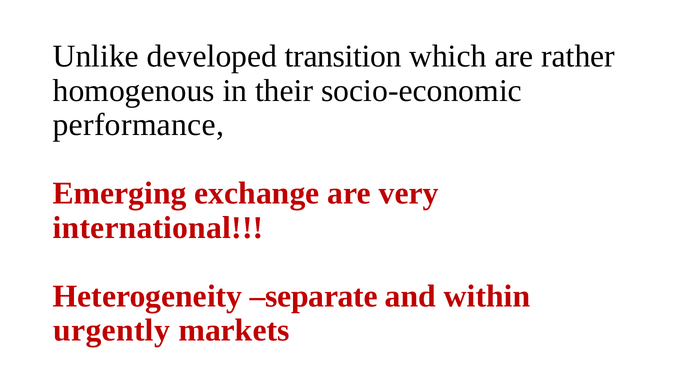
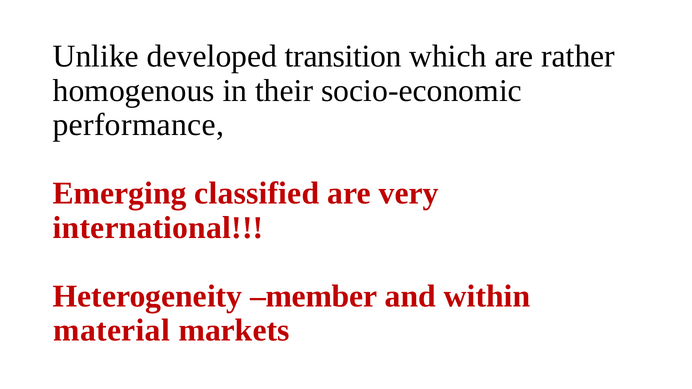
exchange: exchange -> classified (257, 194)
separate: separate -> member (314, 296)
urgently: urgently -> material (112, 331)
